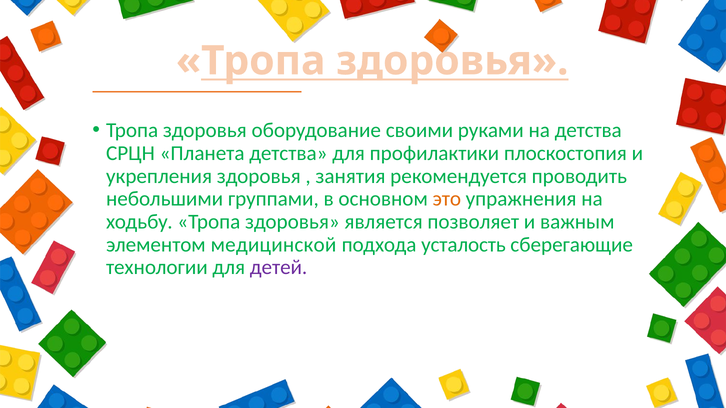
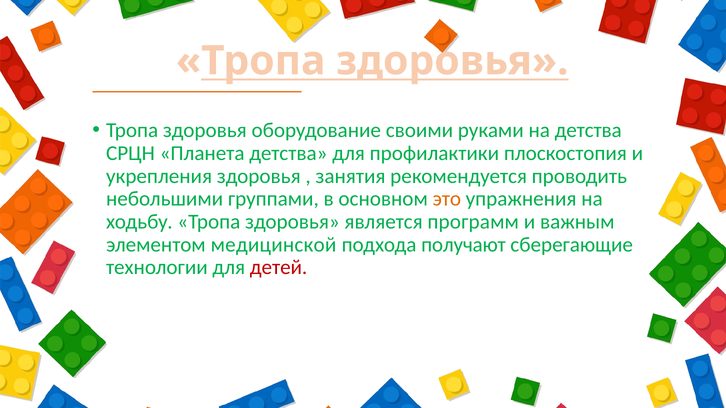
позволяет: позволяет -> программ (473, 222)
усталость: усталость -> получают (463, 245)
детей colour: purple -> red (279, 268)
